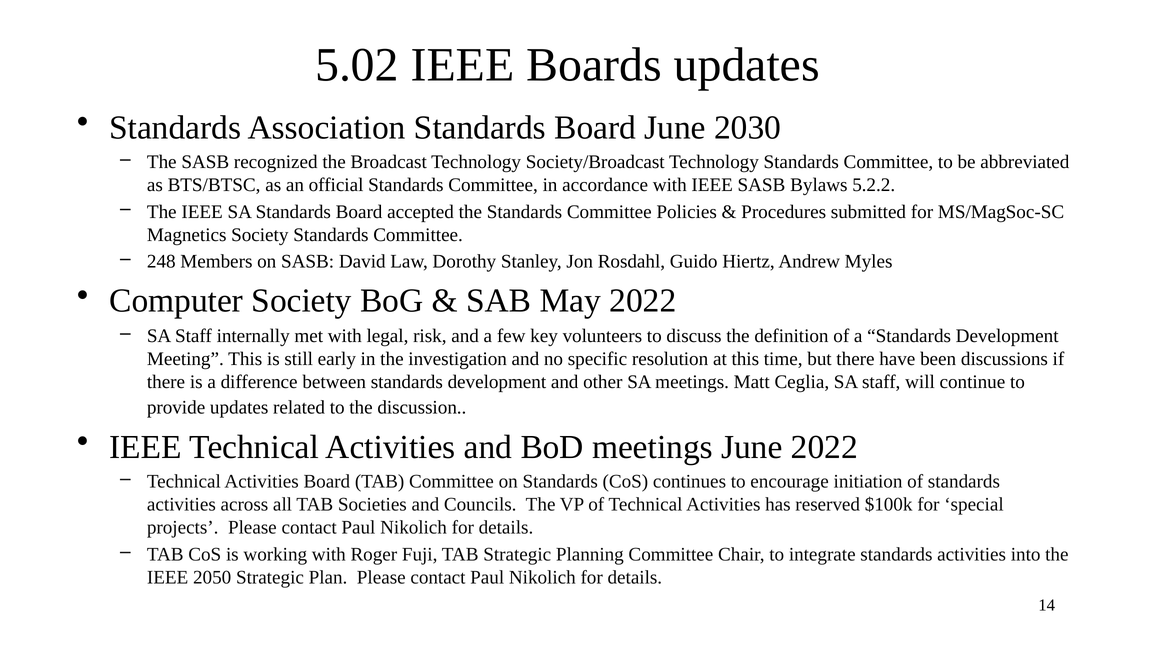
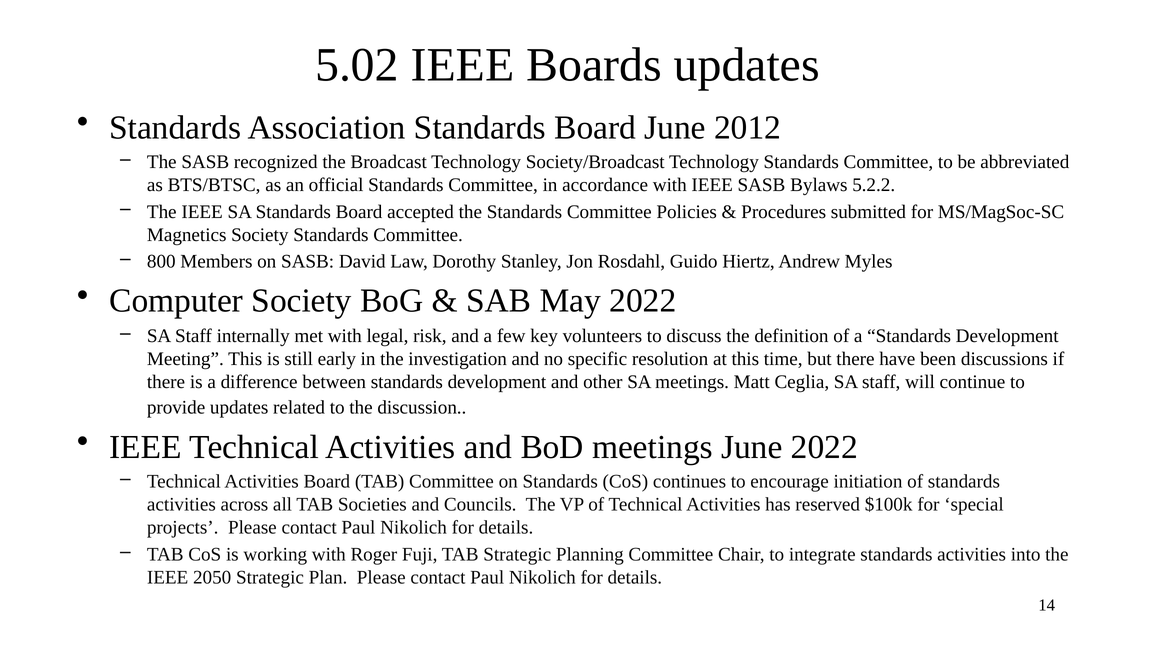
2030: 2030 -> 2012 (748, 127)
248: 248 -> 800 (161, 261)
